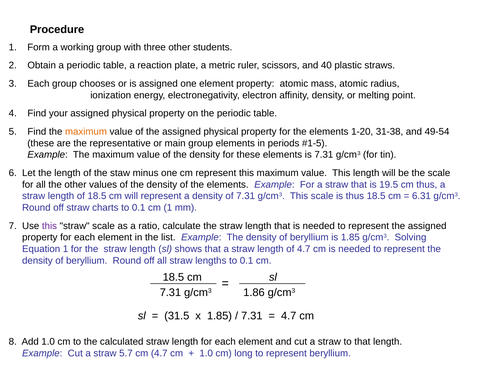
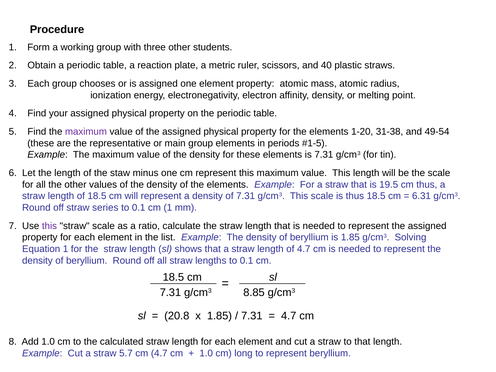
maximum colour: orange -> purple (86, 132)
charts: charts -> series (105, 208)
1.86: 1.86 -> 8.85 (254, 293)
31.5: 31.5 -> 20.8 (177, 316)
